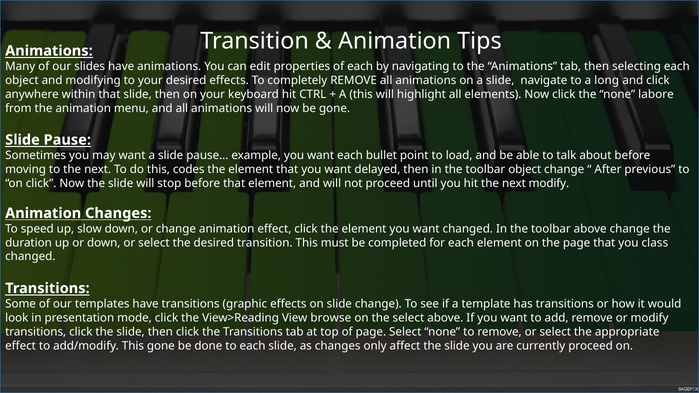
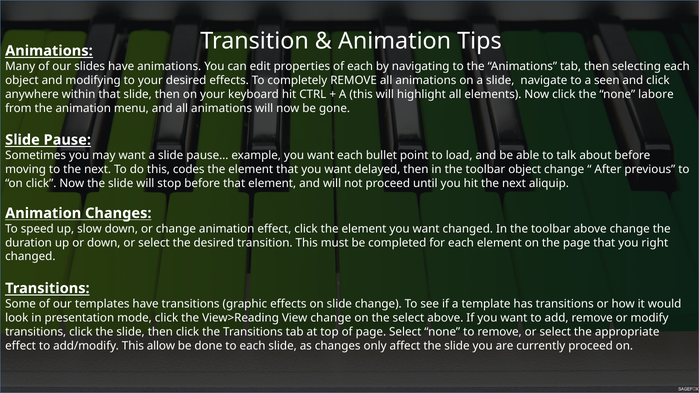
long: long -> seen (607, 80)
next modify: modify -> aliquip (549, 183)
class: class -> right (655, 243)
View browse: browse -> change (331, 318)
This gone: gone -> allow (161, 346)
